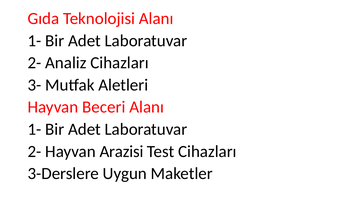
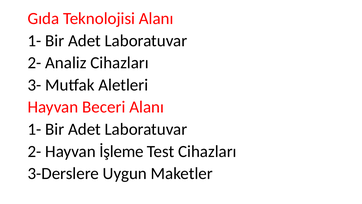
Arazisi: Arazisi -> İşleme (121, 151)
